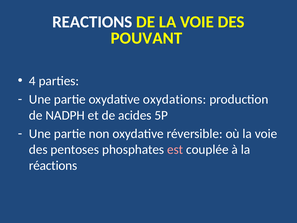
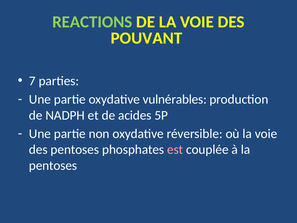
REACTIONS colour: white -> light green (92, 22)
4: 4 -> 7 (32, 81)
oxydations: oxydations -> vulnérables (175, 99)
réactions: réactions -> pentoses (53, 165)
